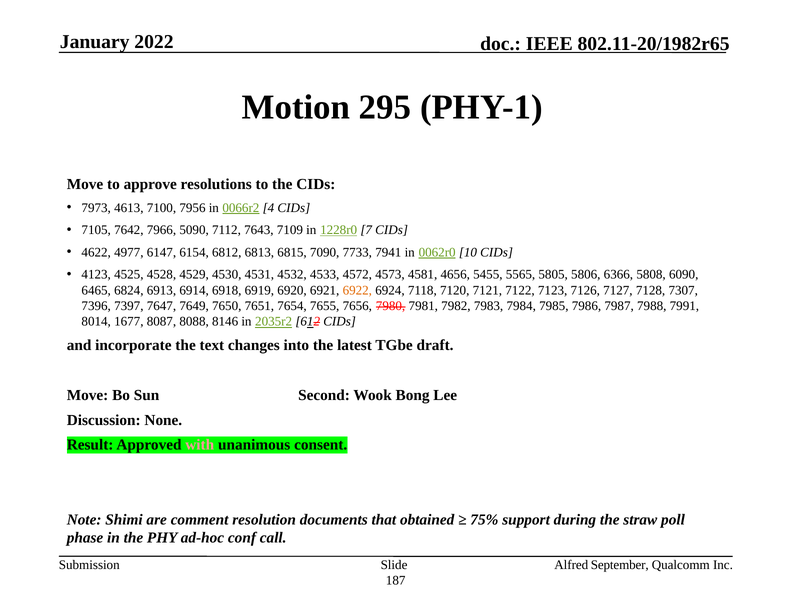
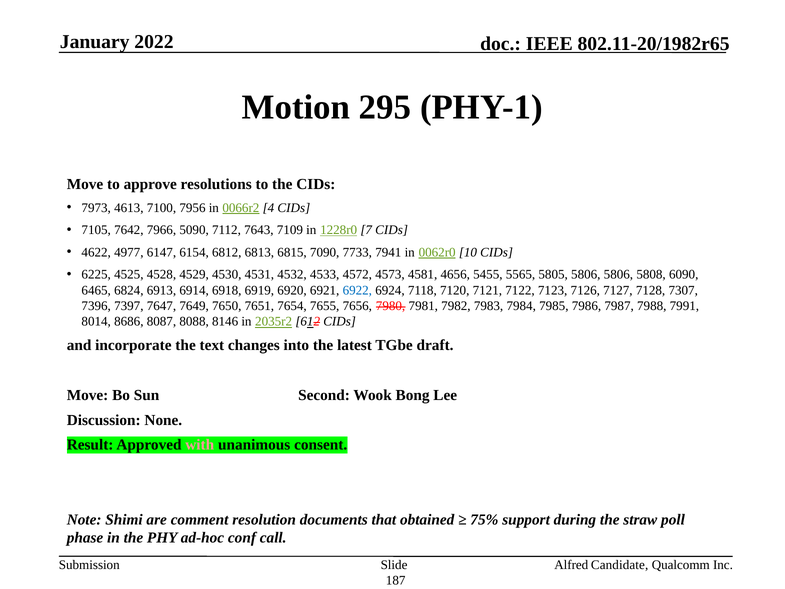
4123: 4123 -> 6225 (96, 274)
5806 6366: 6366 -> 5806 (618, 274)
6922 colour: orange -> blue (357, 290)
1677: 1677 -> 8686 (129, 322)
September: September -> Candidate (620, 565)
